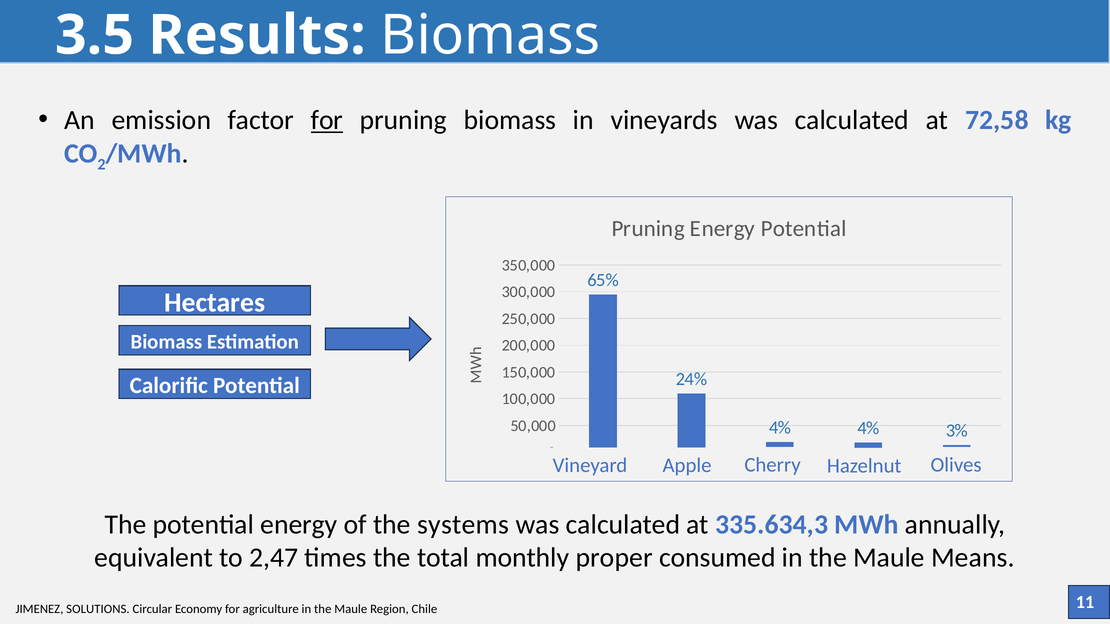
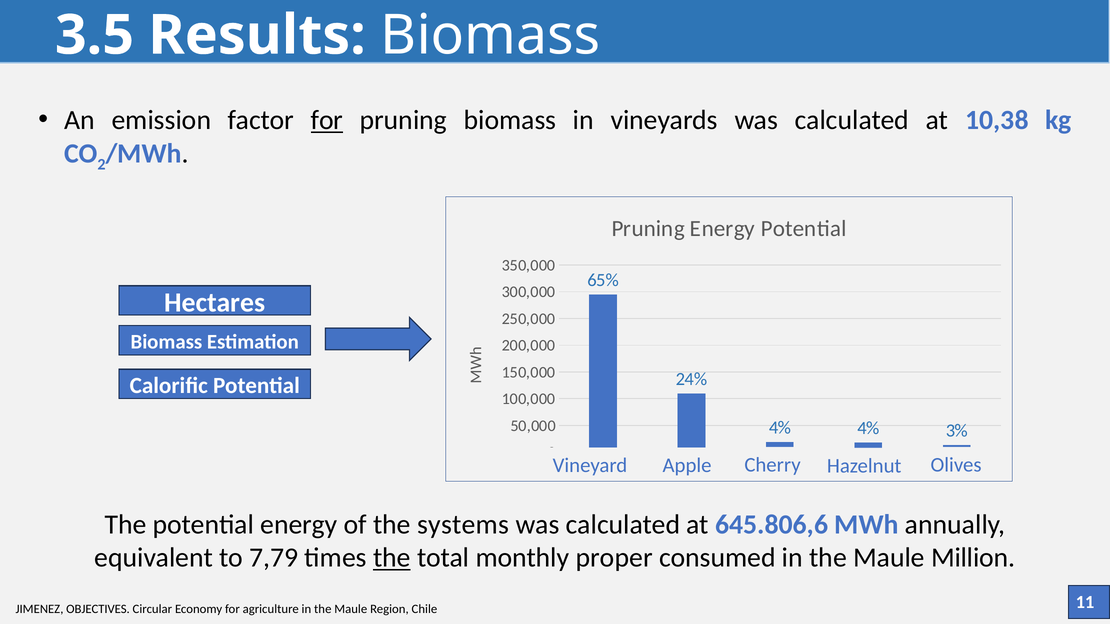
72,58: 72,58 -> 10,38 (997, 120)
335.634,3: 335.634,3 -> 645.806,6 (772, 525)
2,47: 2,47 -> 7,79 (274, 558)
the underline: none -> present (392, 558)
Means: Means -> Million (973, 558)
SOLUTIONS: SOLUTIONS -> OBJECTIVES (98, 609)
